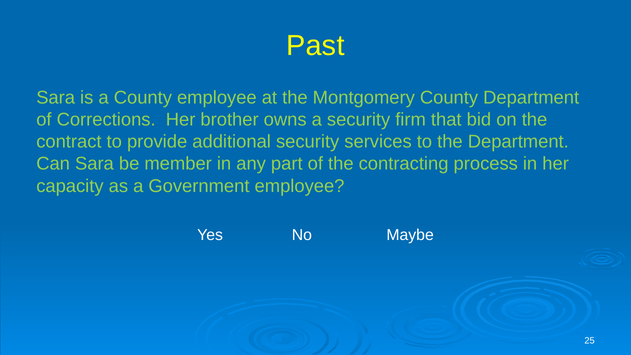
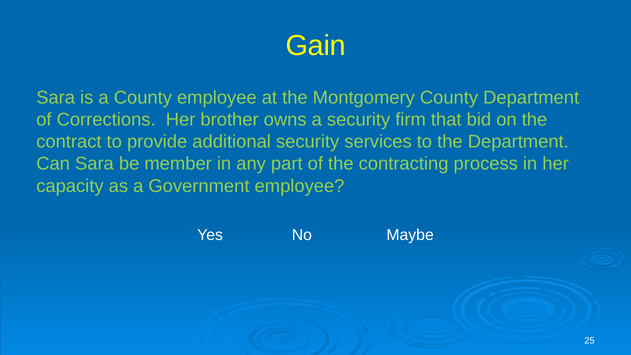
Past: Past -> Gain (316, 46)
